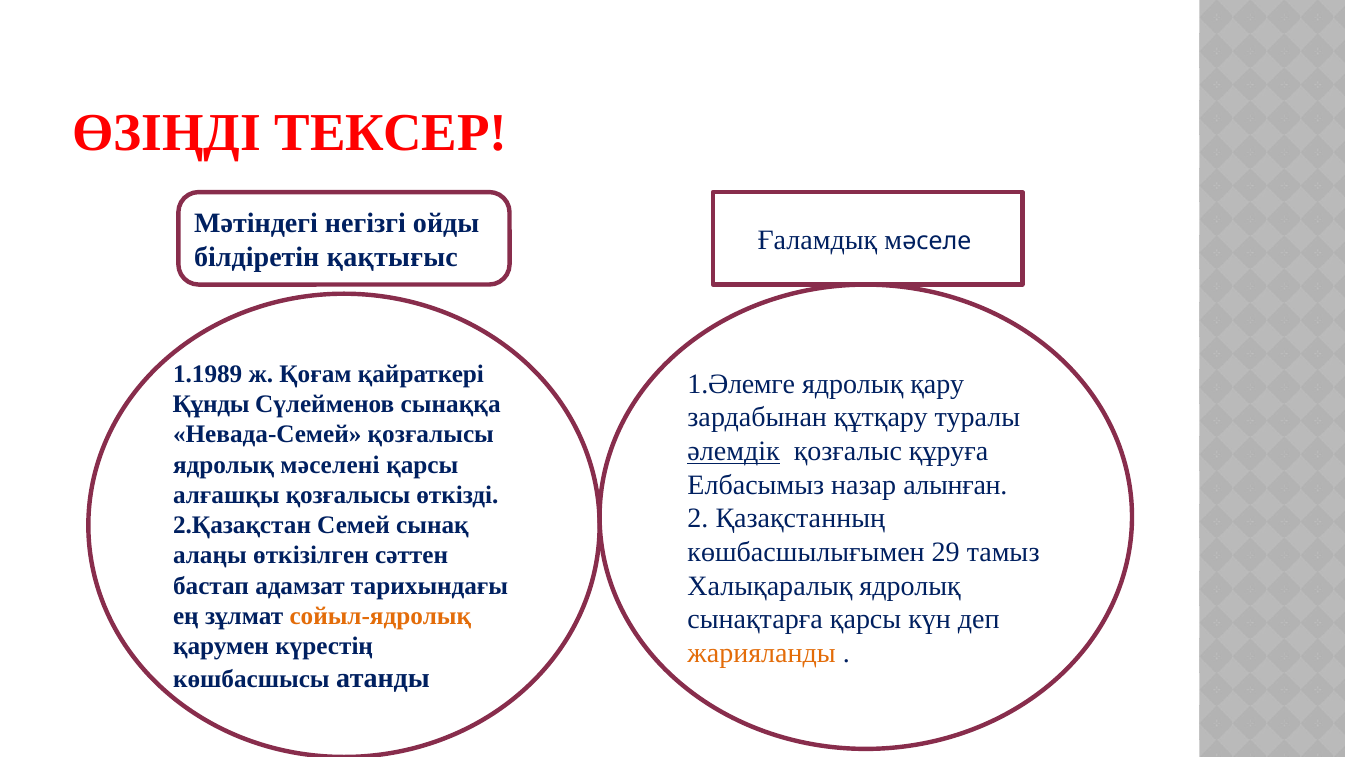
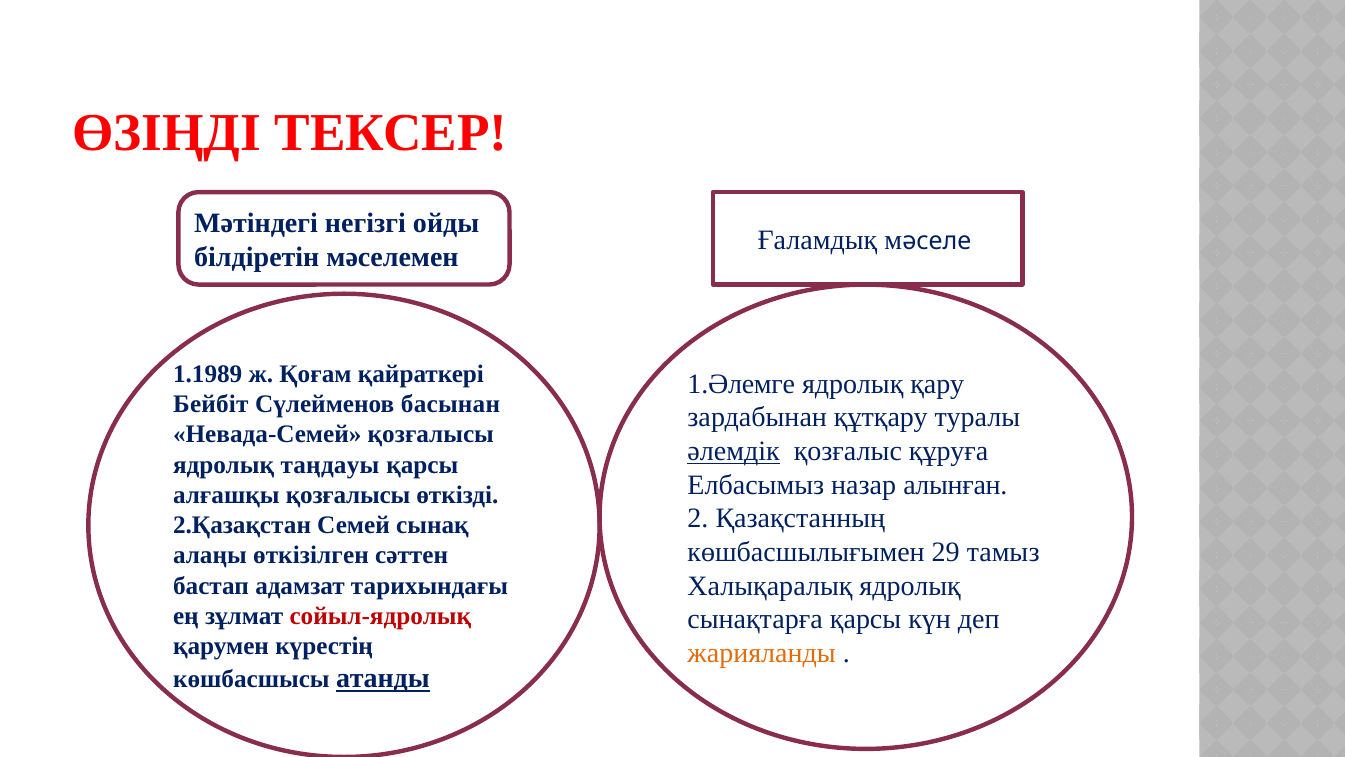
қақтығыс: қақтығыс -> мәселемен (393, 257)
Құнды: Құнды -> Бейбіт (211, 404)
сынаққа: сынаққа -> басынан (451, 404)
мәселені: мәселені -> таңдауы (330, 465)
сойыл-ядролық colour: orange -> red (380, 616)
атанды underline: none -> present (383, 678)
